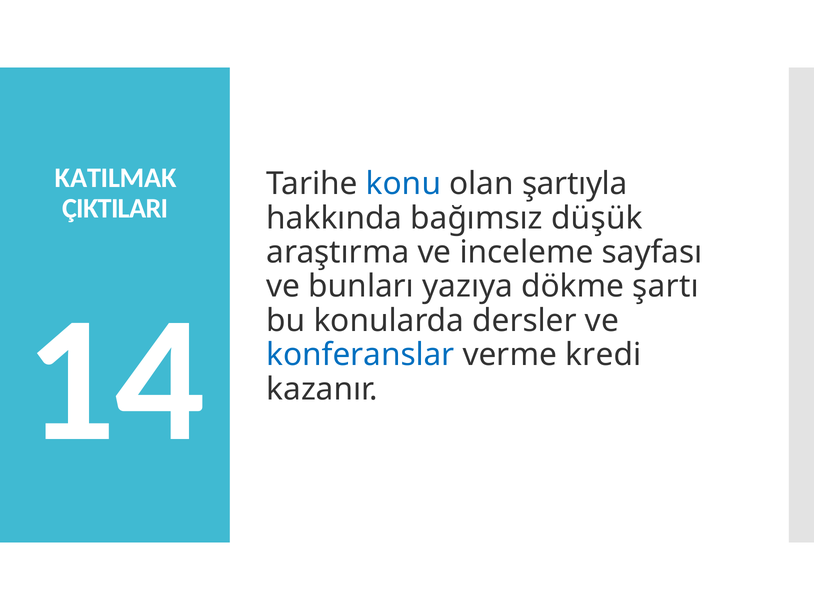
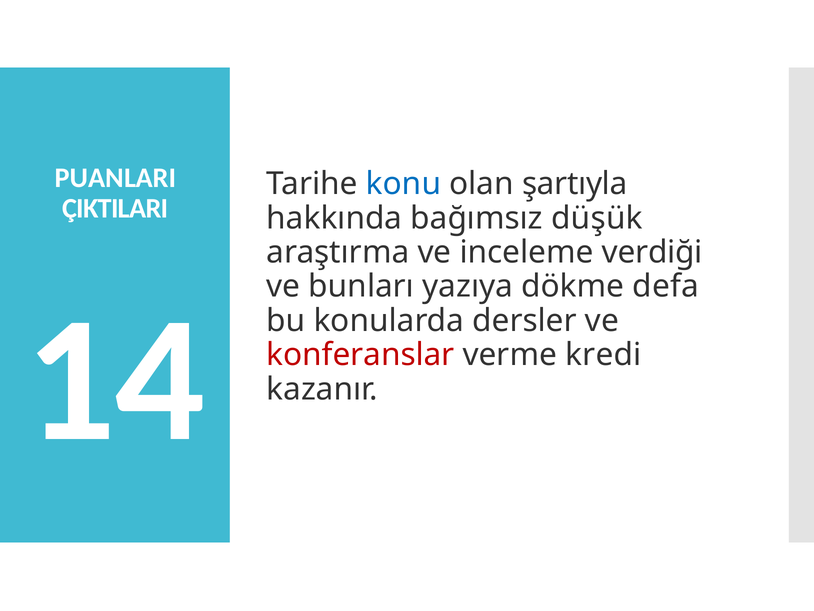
KATILMAK: KATILMAK -> PUANLARI (116, 178)
sayfası: sayfası -> verdiği (652, 252)
şartı: şartı -> defa (666, 286)
konferanslar colour: blue -> red (360, 355)
